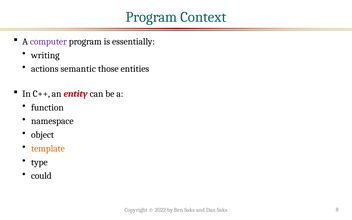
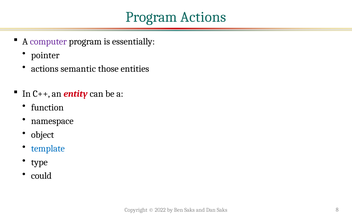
Program Context: Context -> Actions (203, 17)
writing: writing -> pointer (45, 55)
template colour: orange -> blue (48, 149)
